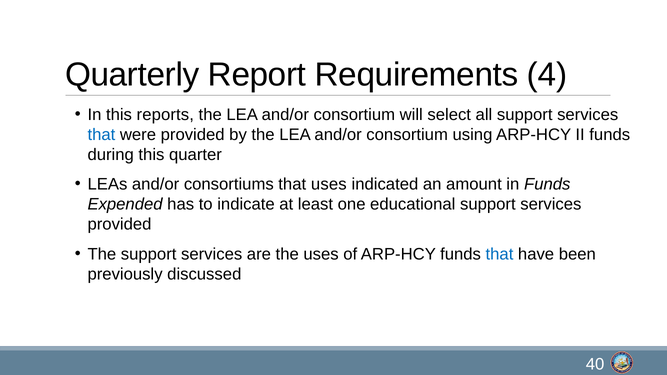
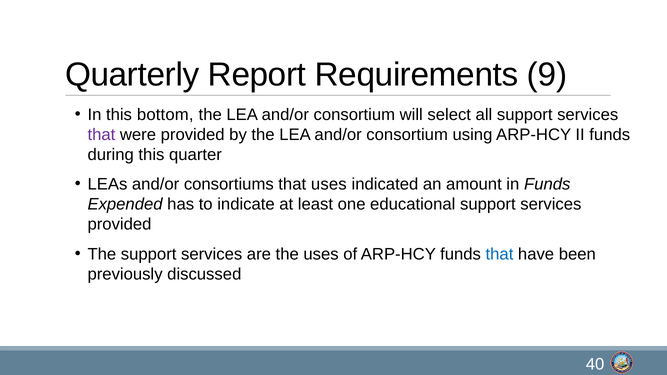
4: 4 -> 9 (547, 75)
reports: reports -> bottom (165, 115)
that colour: blue -> purple (101, 135)
